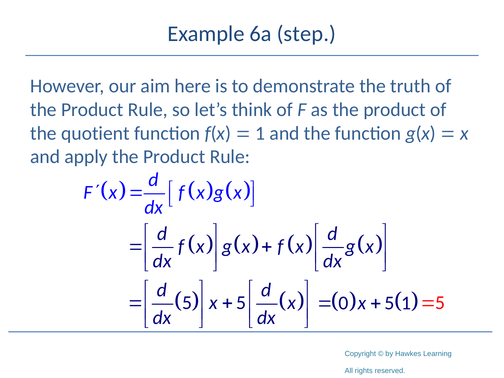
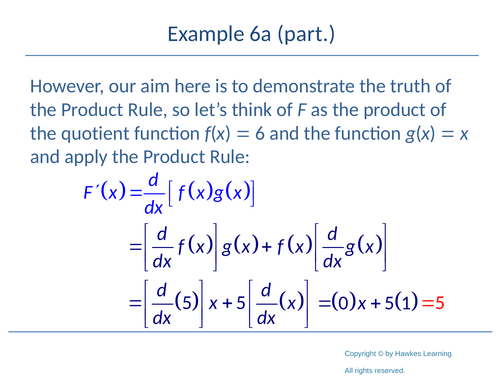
step: step -> part (306, 34)
1: 1 -> 6 (260, 133)
